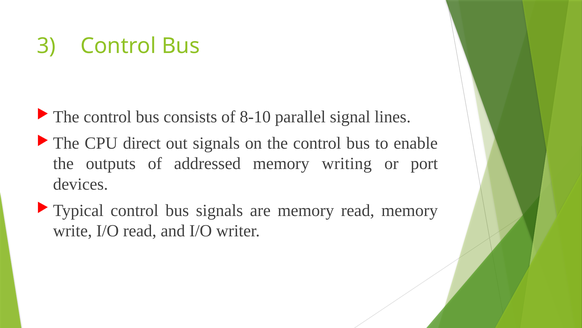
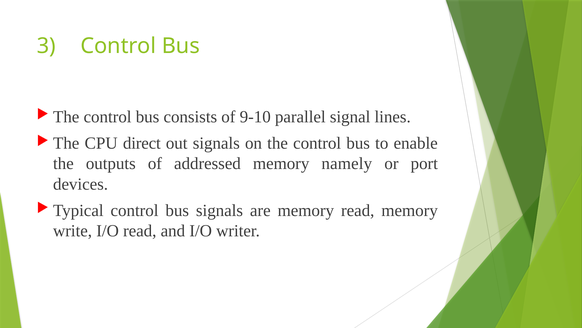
8-10: 8-10 -> 9-10 (255, 117)
writing: writing -> namely (347, 163)
